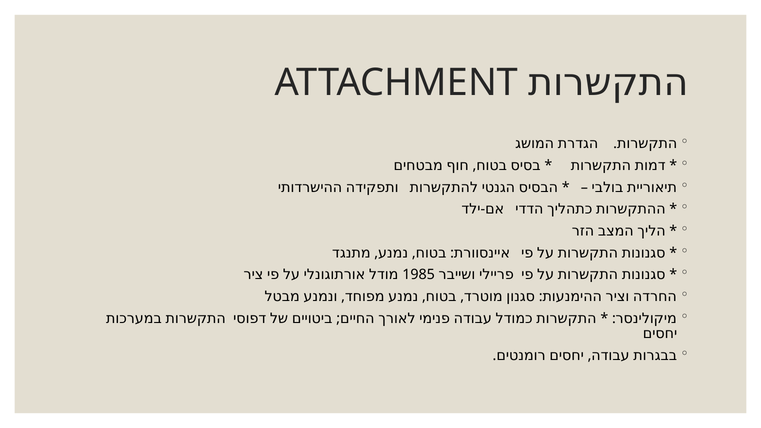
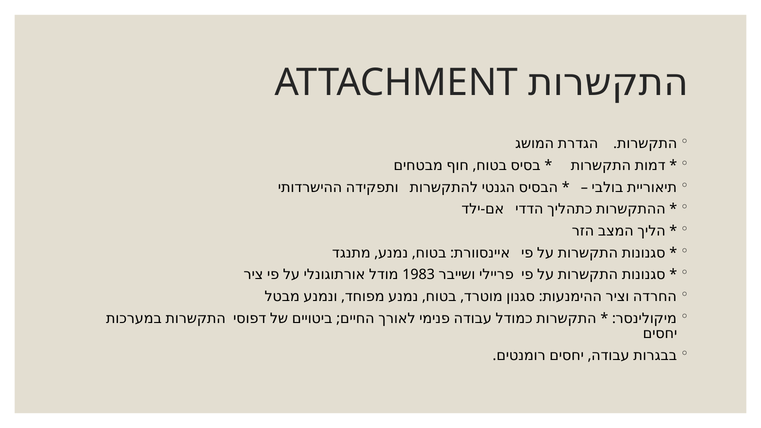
1985: 1985 -> 1983 (419, 275)
